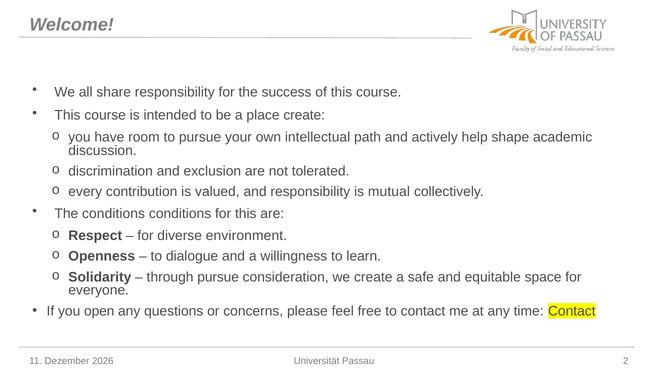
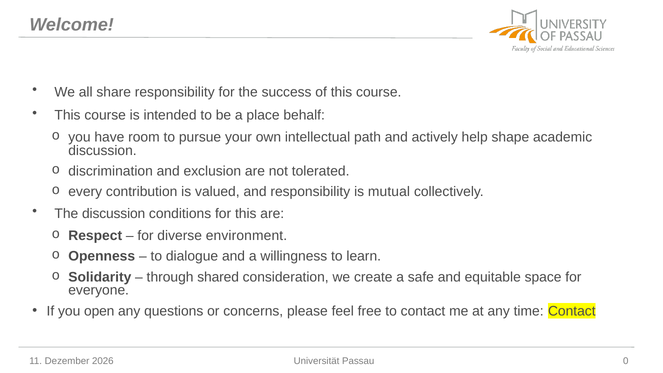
place create: create -> behalf (304, 115)
The conditions: conditions -> discussion (114, 214)
through pursue: pursue -> shared (218, 277)
2: 2 -> 0 (626, 361)
